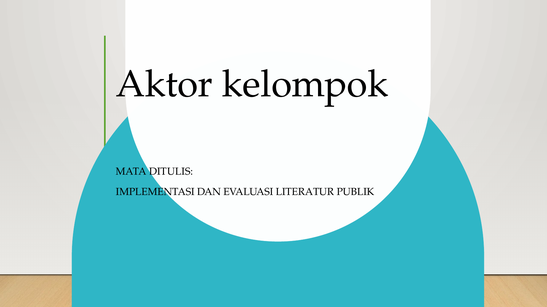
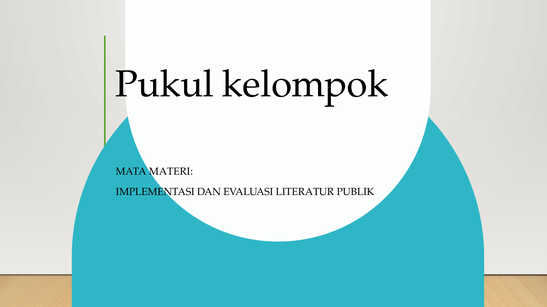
Aktor: Aktor -> Pukul (164, 84)
DITULIS: DITULIS -> MATERI (171, 172)
